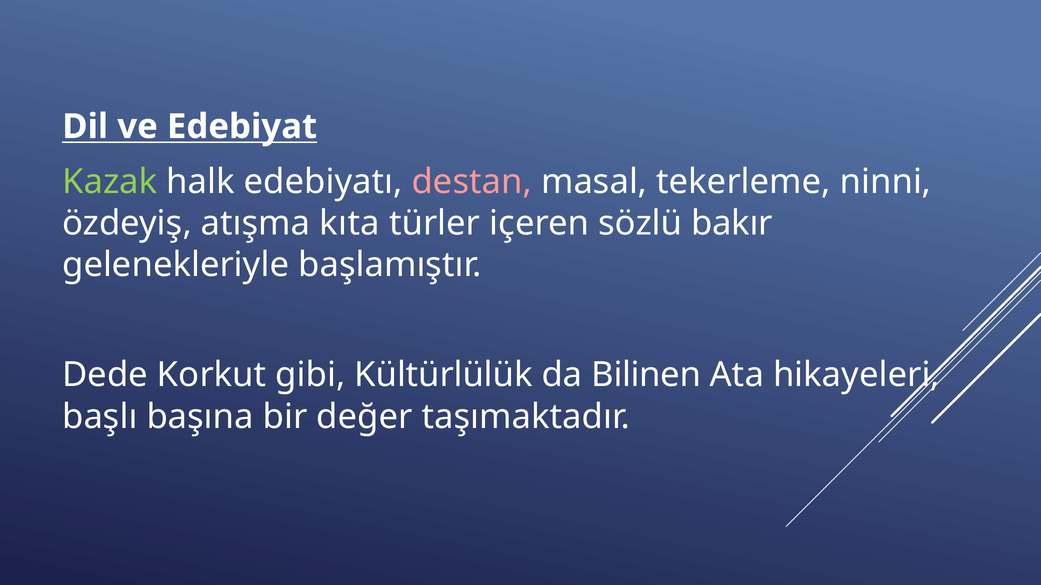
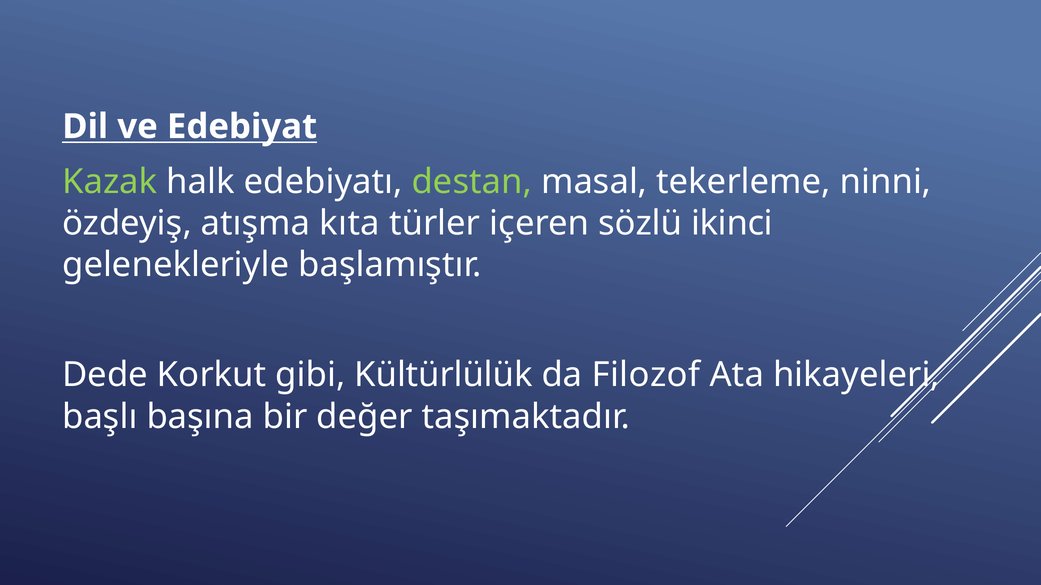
destan colour: pink -> light green (472, 182)
bakır: bakır -> ikinci (732, 223)
Bilinen: Bilinen -> Filozof (646, 375)
